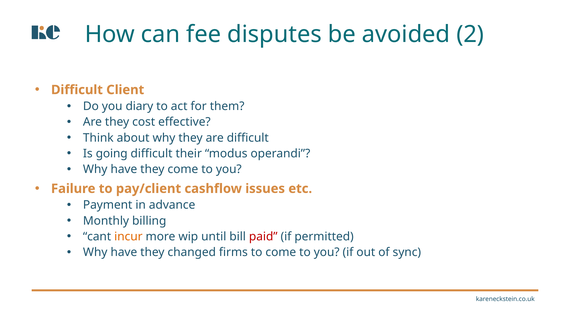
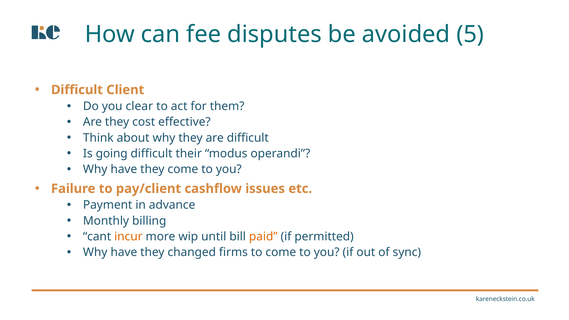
2: 2 -> 5 (470, 34)
diary: diary -> clear (139, 106)
paid colour: red -> orange (263, 237)
